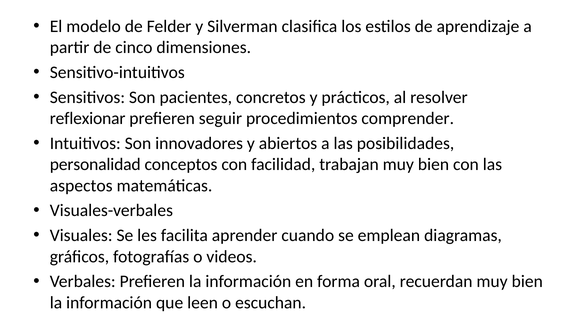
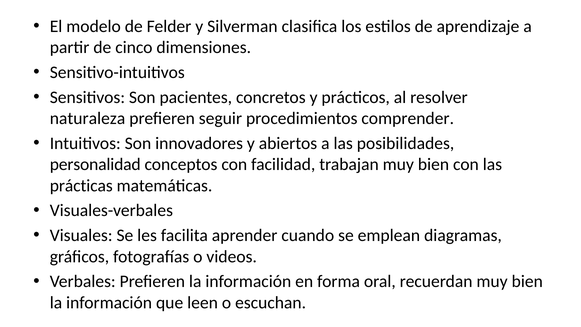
reflexionar: reflexionar -> naturaleza (88, 118)
aspectos: aspectos -> prácticas (81, 185)
